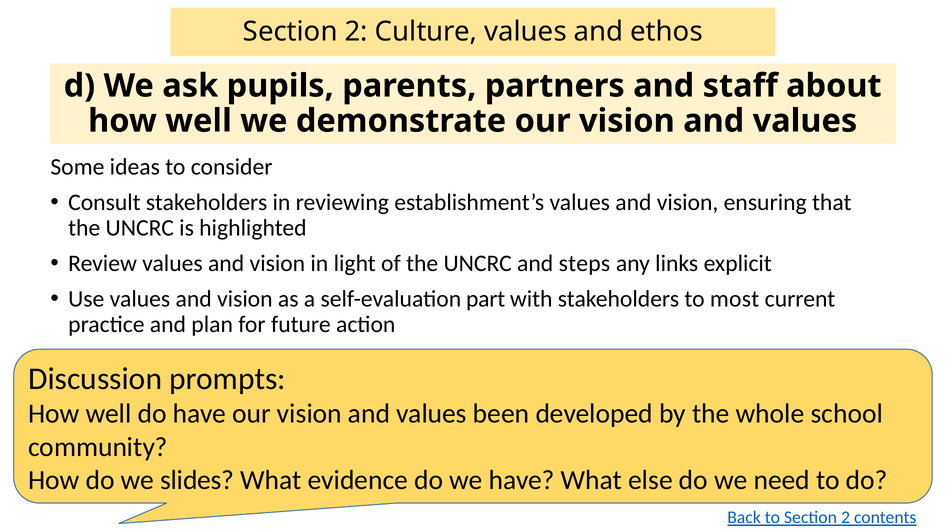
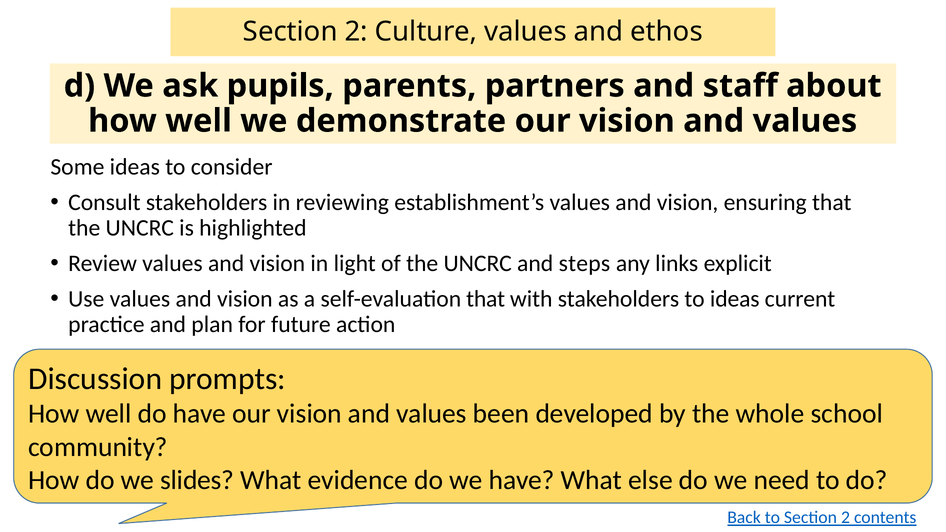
self-evaluation part: part -> that (486, 299)
to most: most -> ideas (735, 299)
